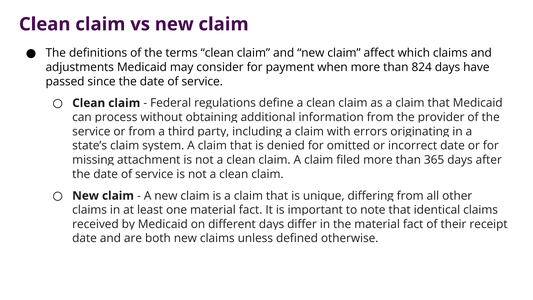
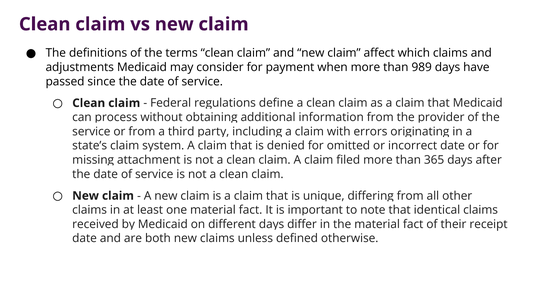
824: 824 -> 989 (422, 67)
